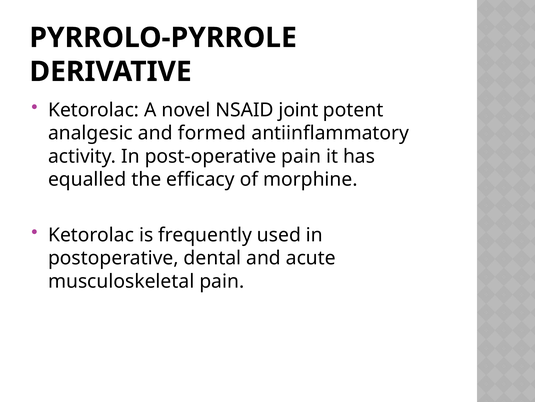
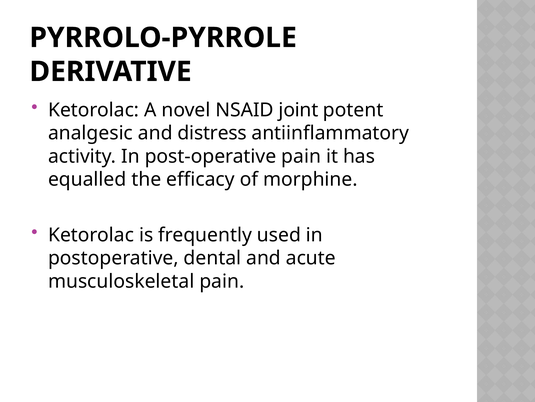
formed: formed -> distress (212, 133)
